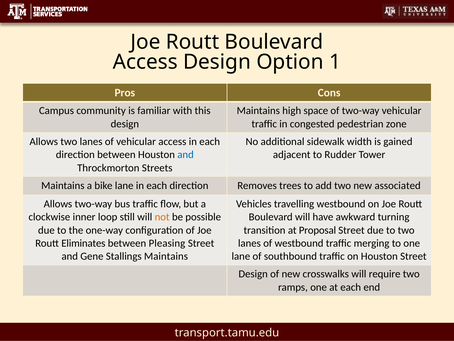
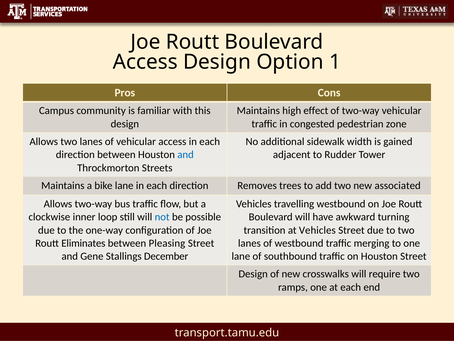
space: space -> effect (316, 111)
not colour: orange -> blue (162, 217)
at Proposal: Proposal -> Vehicles (317, 230)
Stallings Maintains: Maintains -> December (166, 256)
